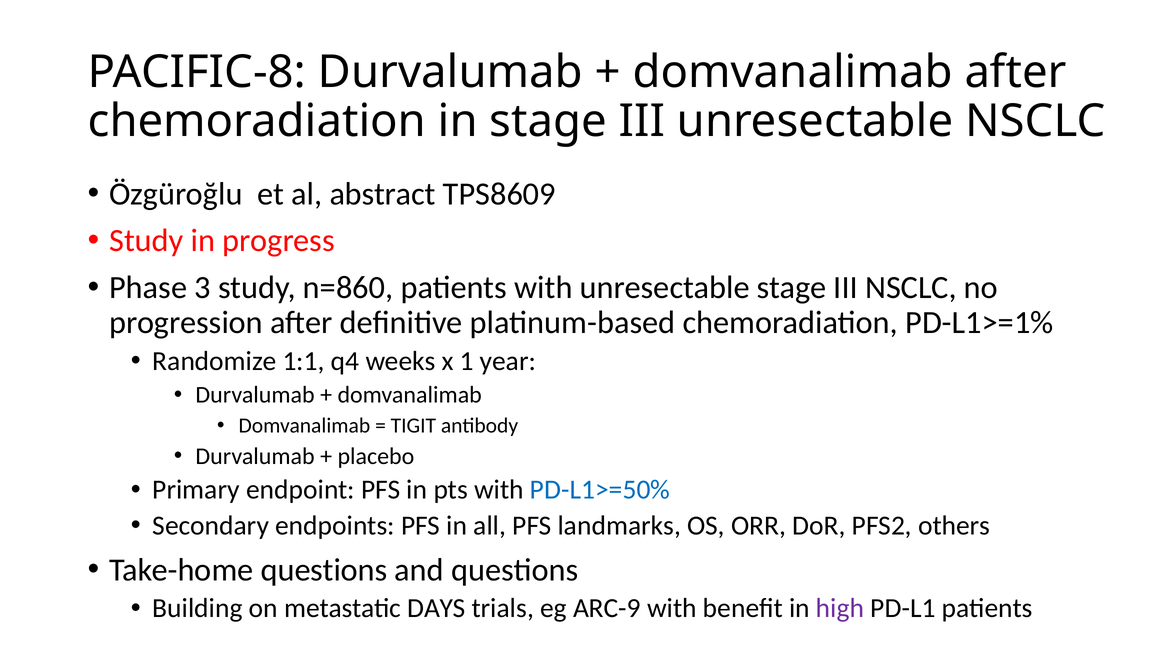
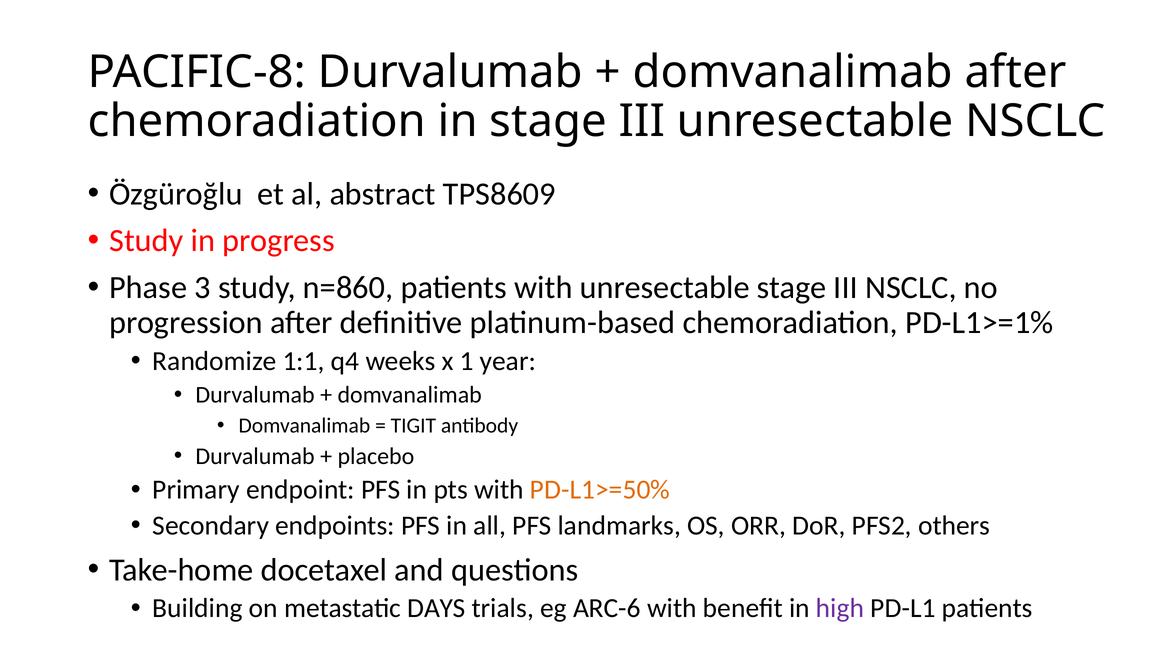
PD-L1>=50% colour: blue -> orange (600, 490)
Take-home questions: questions -> docetaxel (324, 570)
ARC-9: ARC-9 -> ARC-6 (607, 608)
